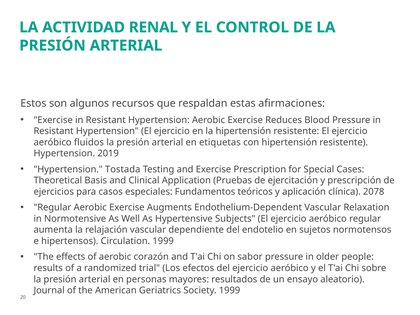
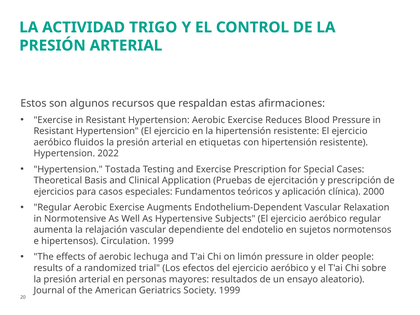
RENAL: RENAL -> TRIGO (153, 27)
2019: 2019 -> 2022 (108, 153)
2078: 2078 -> 2000 (374, 192)
corazón: corazón -> lechuga (151, 257)
sabor: sabor -> limón (250, 257)
